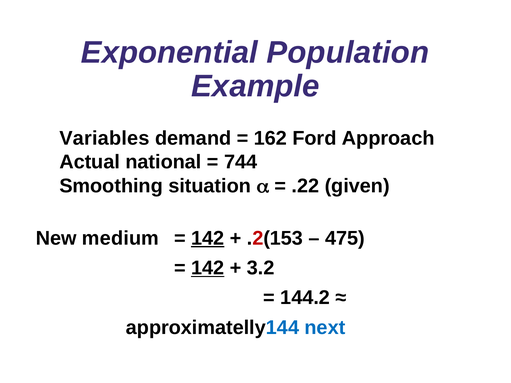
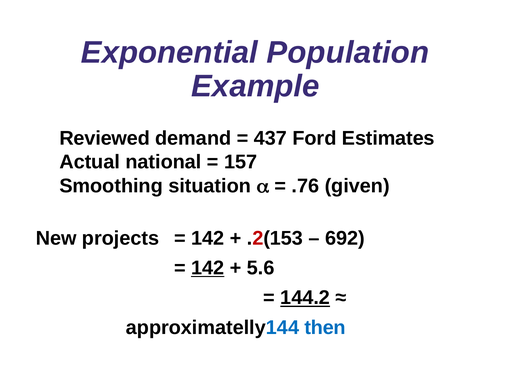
Variables: Variables -> Reviewed (105, 138)
162: 162 -> 437 (270, 138)
Approach: Approach -> Estimates (388, 138)
744: 744 -> 157 (241, 162)
.22: .22 -> .76 (305, 186)
medium: medium -> projects (121, 238)
142 underline: present -> none (208, 238)
475: 475 -> 692 (345, 238)
3.2: 3.2 -> 5.6 (261, 268)
144.2 underline: none -> present (305, 298)
next: next -> then (325, 328)
